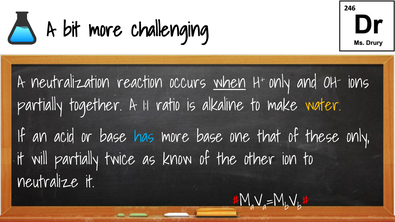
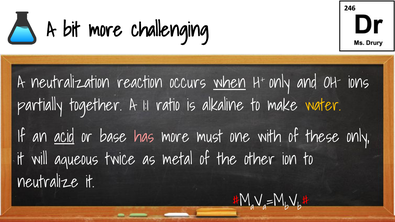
acid underline: none -> present (64, 137)
has colour: light blue -> pink (144, 137)
more base: base -> must (210, 137)
that: that -> with (269, 137)
will partially: partially -> aqueous (77, 159)
know: know -> metal (177, 159)
